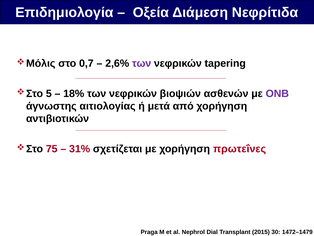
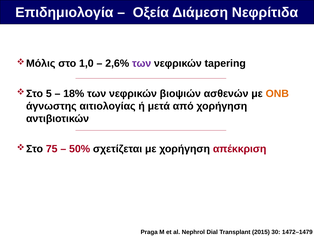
0,7: 0,7 -> 1,0 (86, 63)
ΟΝΒ colour: purple -> orange (277, 93)
31%: 31% -> 50% (80, 149)
πρωτεΐνες: πρωτεΐνες -> απέκκριση (240, 149)
